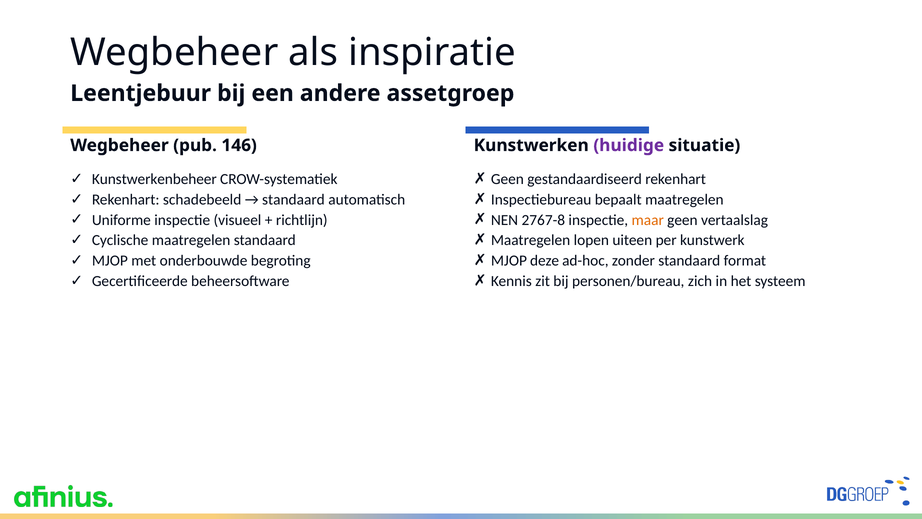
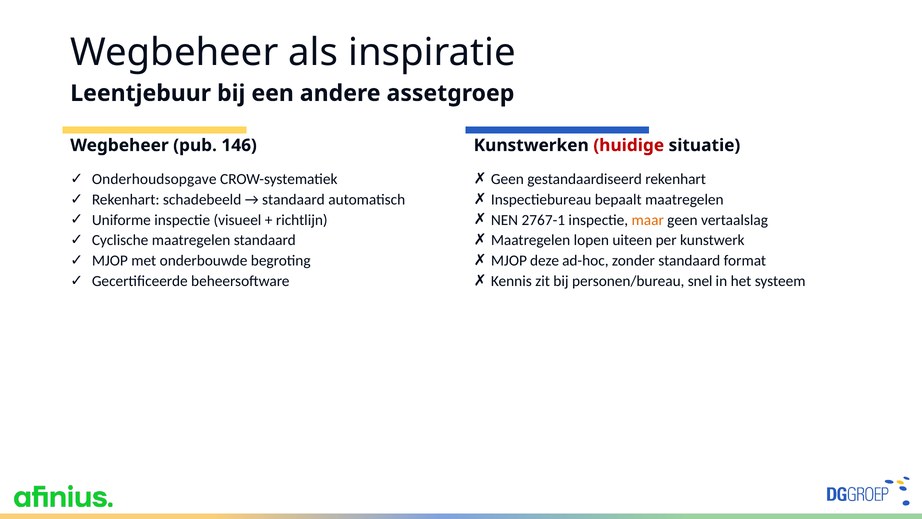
huidige colour: purple -> red (629, 145)
Kunstwerkenbeheer: Kunstwerkenbeheer -> Onderhoudsopgave (154, 179)
2767-8: 2767-8 -> 2767-1 (543, 220)
zich: zich -> snel (700, 281)
